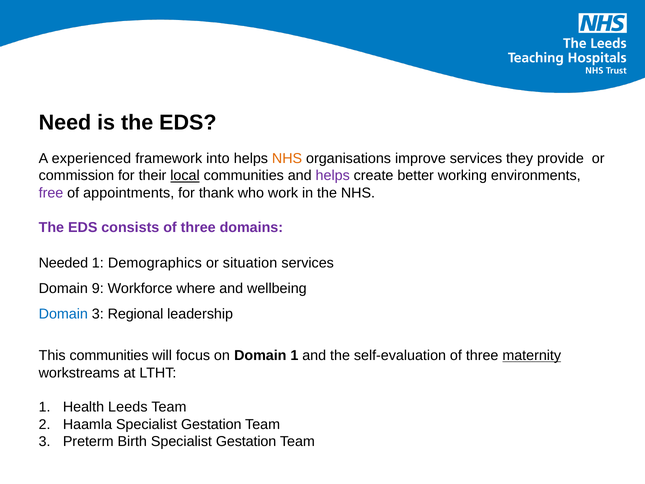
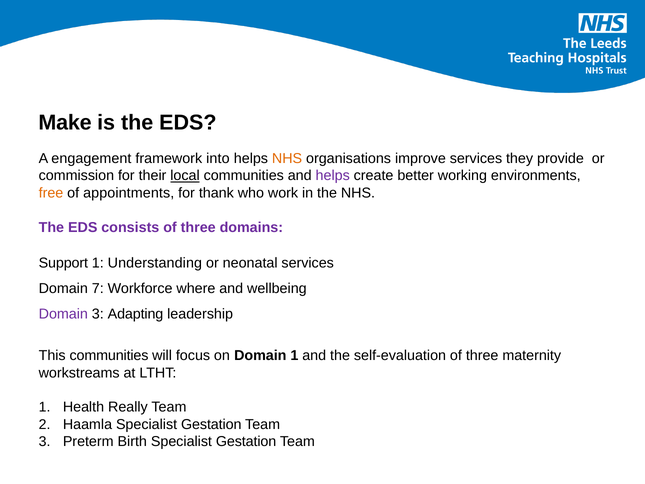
Need: Need -> Make (65, 122)
experienced: experienced -> engagement (91, 158)
free colour: purple -> orange (51, 193)
Needed: Needed -> Support (63, 263)
Demographics: Demographics -> Understanding (155, 263)
situation: situation -> neonatal (250, 263)
9: 9 -> 7 (98, 288)
Domain colour: blue -> purple (63, 314)
Regional: Regional -> Adapting (136, 314)
maternity underline: present -> none (532, 355)
Leeds: Leeds -> Really (128, 407)
